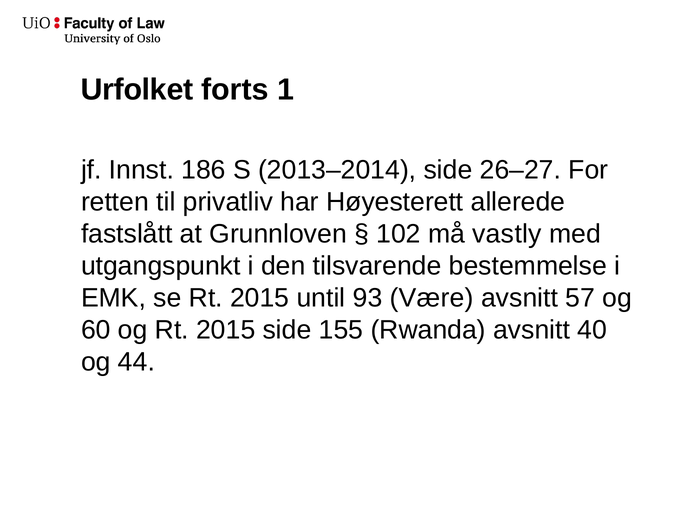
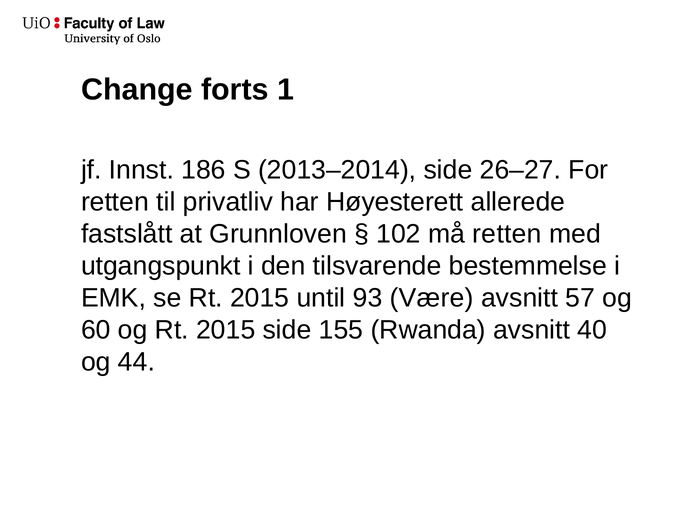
Urfolket: Urfolket -> Change (137, 89)
må vastly: vastly -> retten (507, 234)
